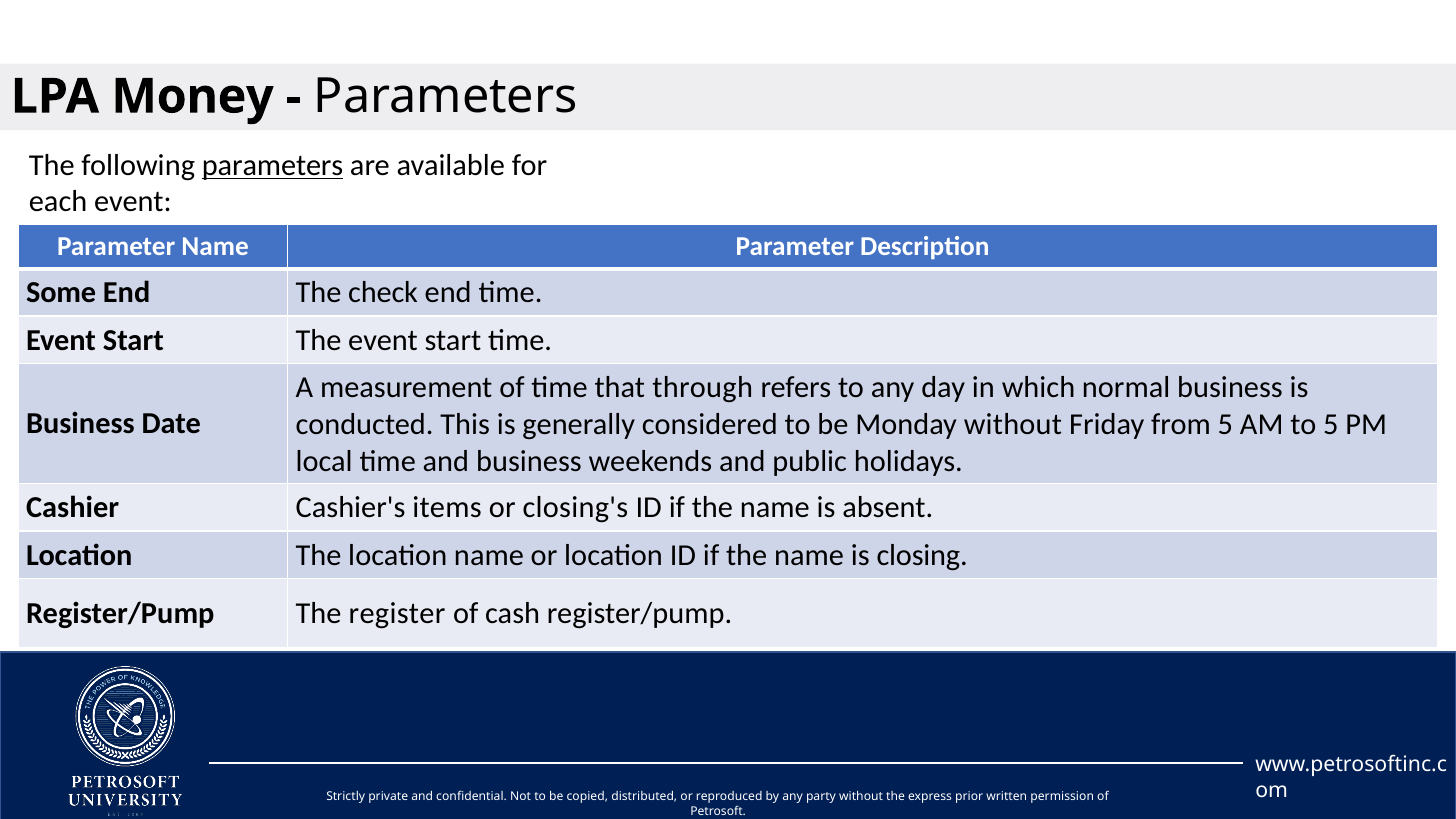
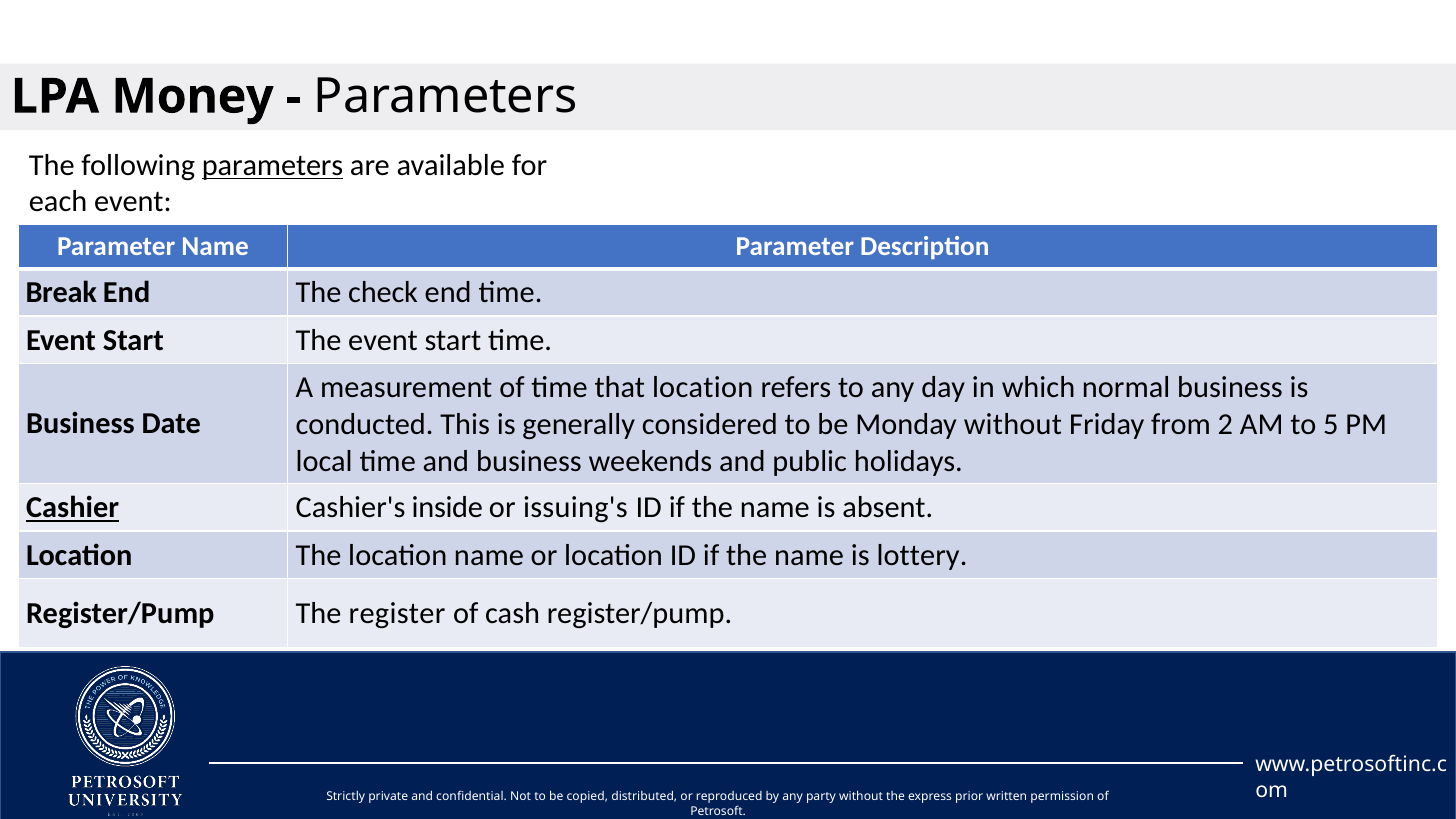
Some: Some -> Break (61, 293)
that through: through -> location (703, 388)
from 5: 5 -> 2 (1225, 425)
Cashier underline: none -> present (73, 508)
items: items -> inside (447, 508)
closing's: closing's -> issuing's (575, 508)
closing: closing -> lottery (922, 555)
